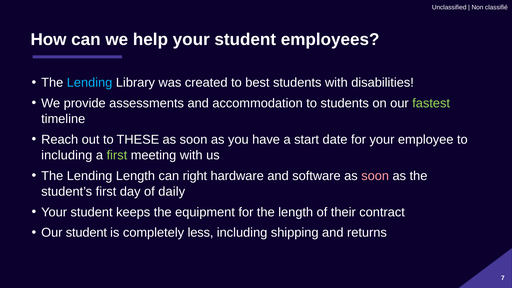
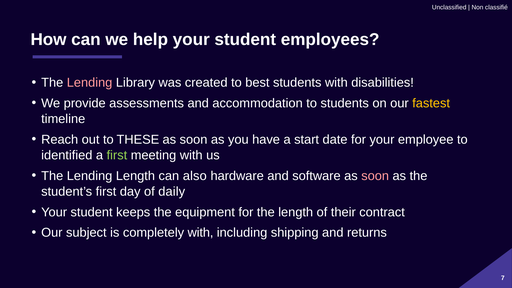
Lending colour: light blue -> pink (90, 83)
fastest colour: light green -> yellow (431, 103)
including: including -> identified (67, 155)
right: right -> also (195, 176)
Our student: student -> subject (86, 233)
completely less: less -> with (201, 233)
